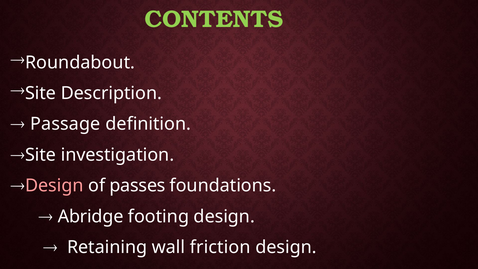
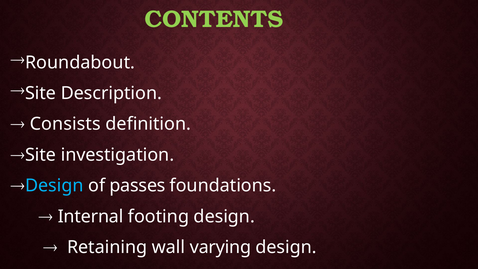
Passage: Passage -> Consists (65, 124)
Design colour: pink -> light blue (54, 186)
Abridge: Abridge -> Internal (91, 216)
friction: friction -> varying (220, 247)
